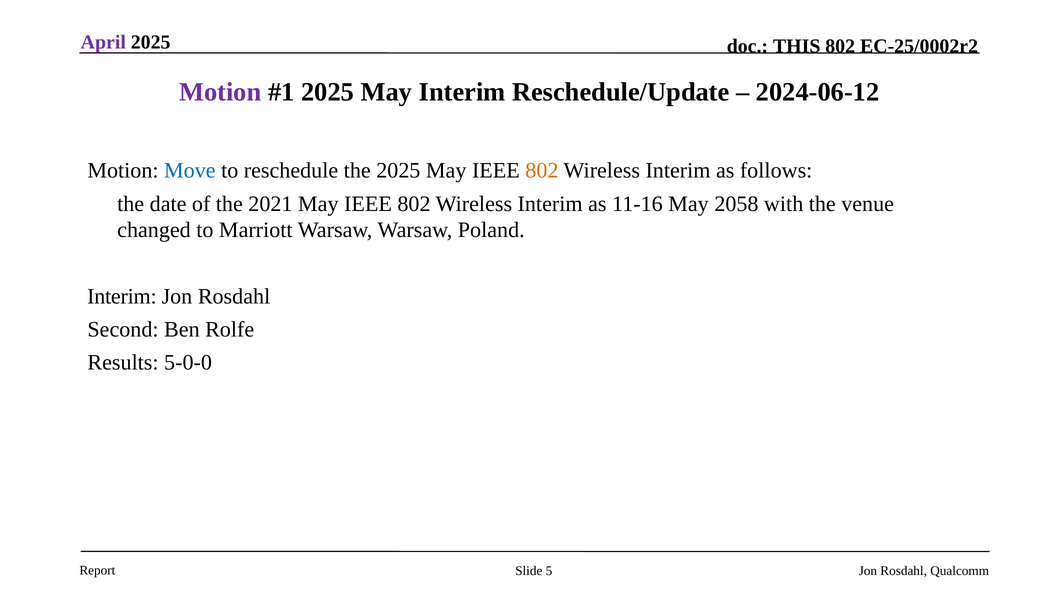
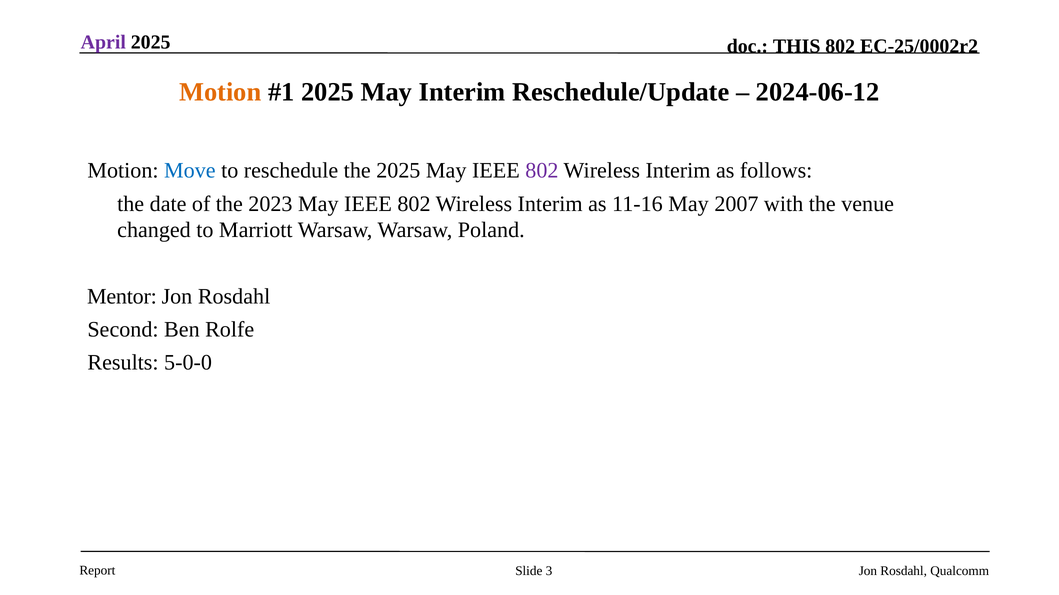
Motion colour: purple -> orange (220, 92)
802 colour: orange -> purple (542, 171)
2021: 2021 -> 2023 (270, 204)
2058: 2058 -> 2007 (736, 204)
Interim: Interim -> Mentor (122, 297)
5: 5 -> 3 (549, 571)
